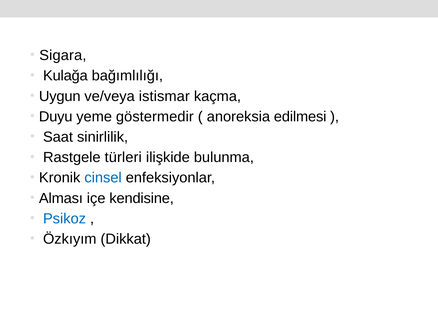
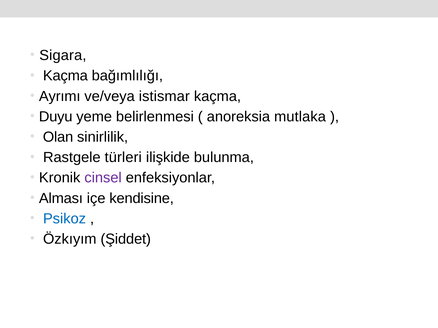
Kulağa: Kulağa -> Kaçma (65, 76)
Uygun: Uygun -> Ayrımı (60, 96)
göstermedir: göstermedir -> belirlenmesi (155, 117)
edilmesi: edilmesi -> mutlaka (300, 117)
Saat: Saat -> Olan (58, 137)
cinsel colour: blue -> purple (103, 178)
Dikkat: Dikkat -> Şiddet (126, 239)
